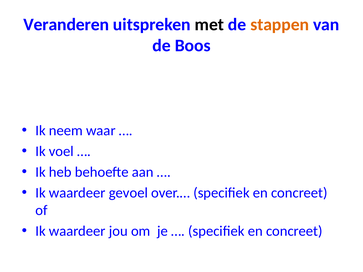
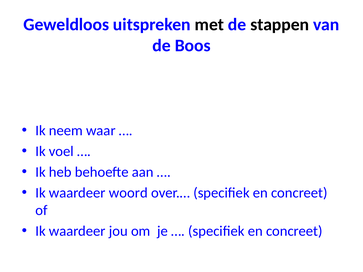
Veranderen: Veranderen -> Geweldloos (66, 25)
stappen colour: orange -> black (280, 25)
gevoel: gevoel -> woord (128, 193)
